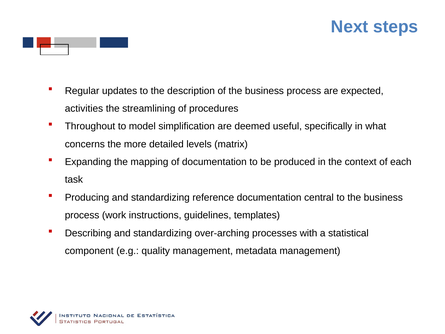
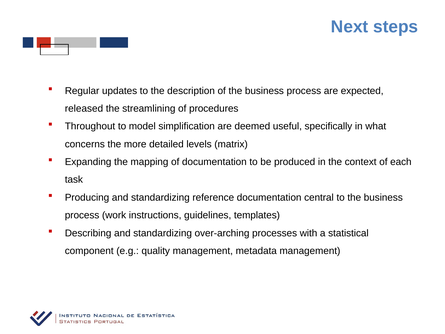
activities: activities -> released (84, 108)
